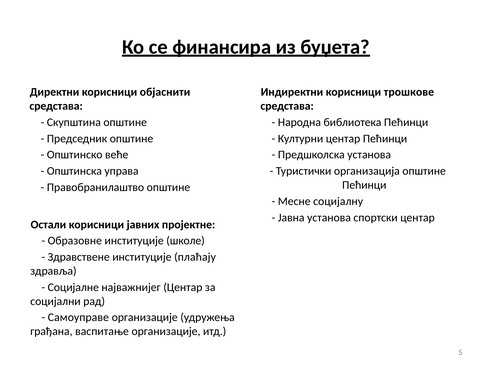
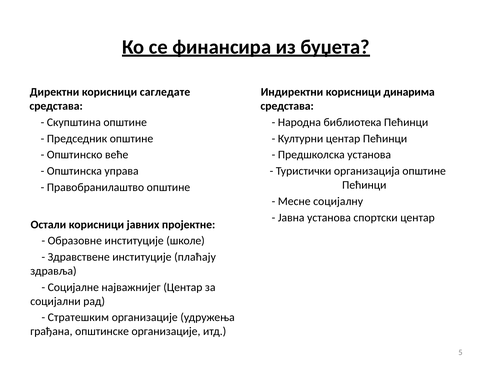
трошкове: трошкове -> динарима (409, 92)
објаснити: објаснити -> сагледате (165, 92)
Самоуправе: Самоуправе -> Стратешким (78, 317)
васпитање: васпитање -> општинске (102, 331)
